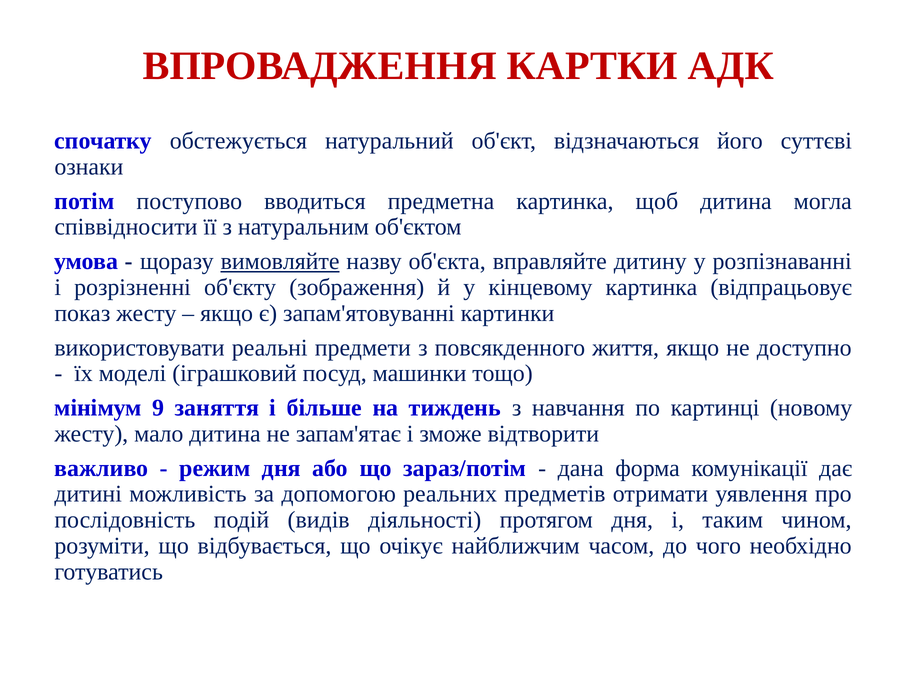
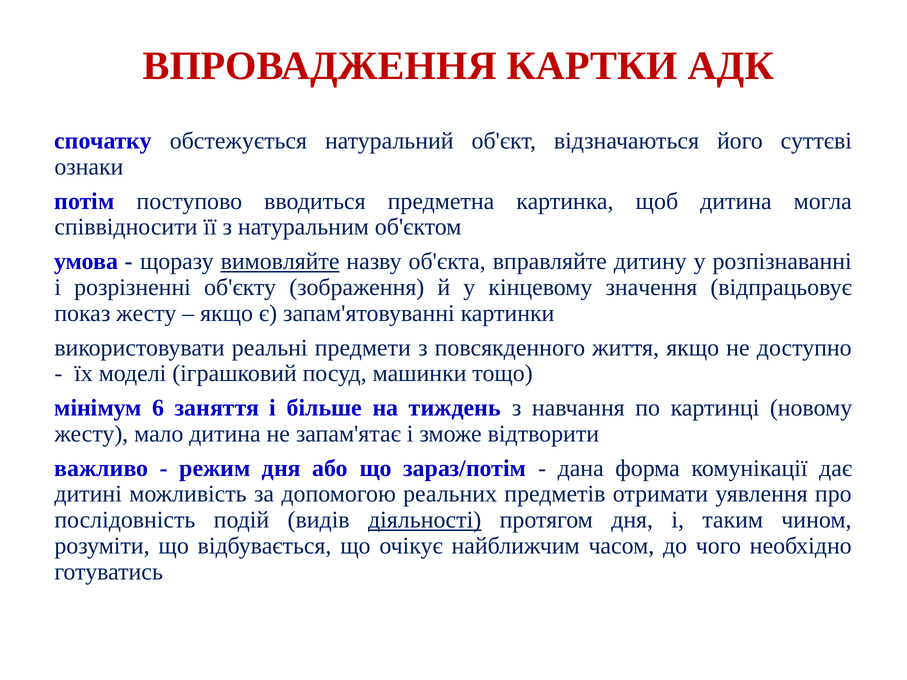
кінцевому картинка: картинка -> значення (651, 287)
9: 9 -> 6 (158, 408)
діяльності underline: none -> present (425, 520)
